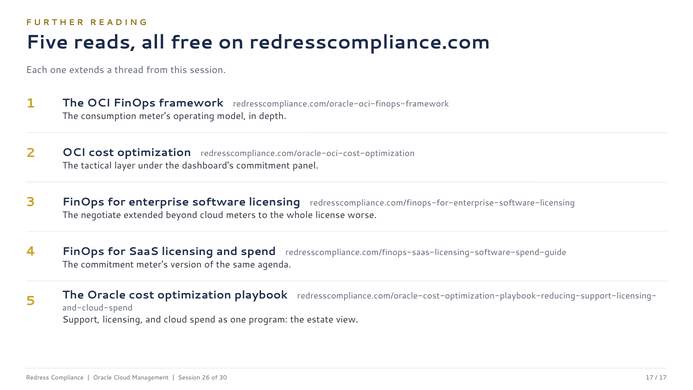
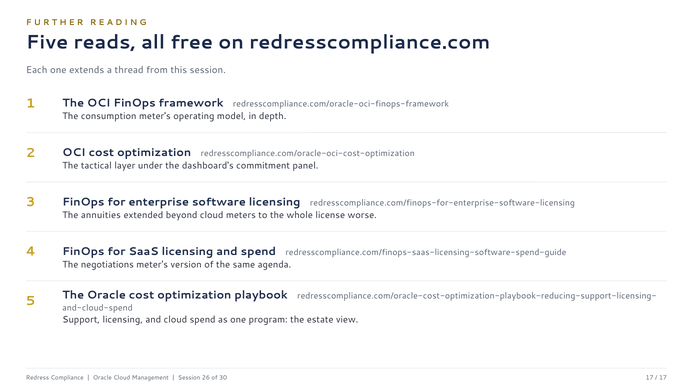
negotiate: negotiate -> annuities (101, 215)
The commitment: commitment -> negotiations (107, 264)
